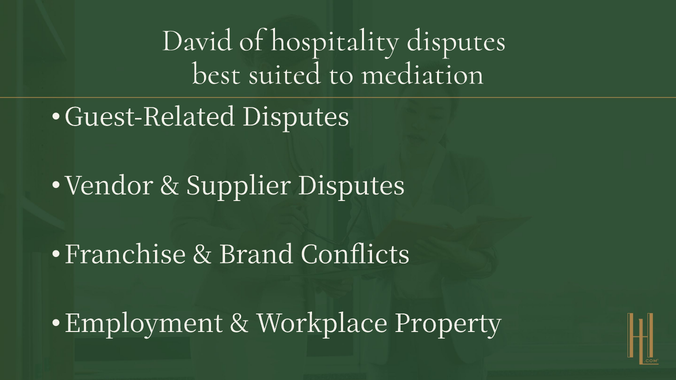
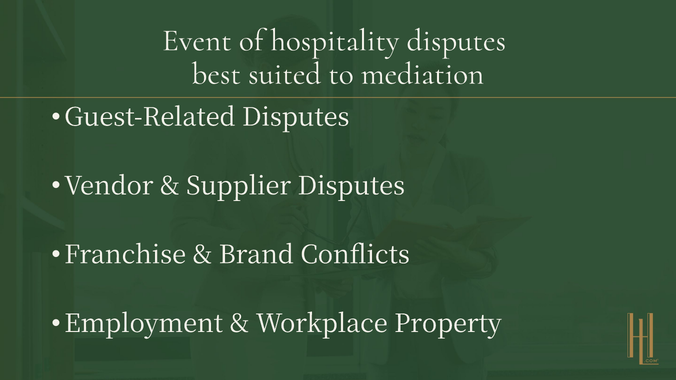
David: David -> Event (197, 40)
